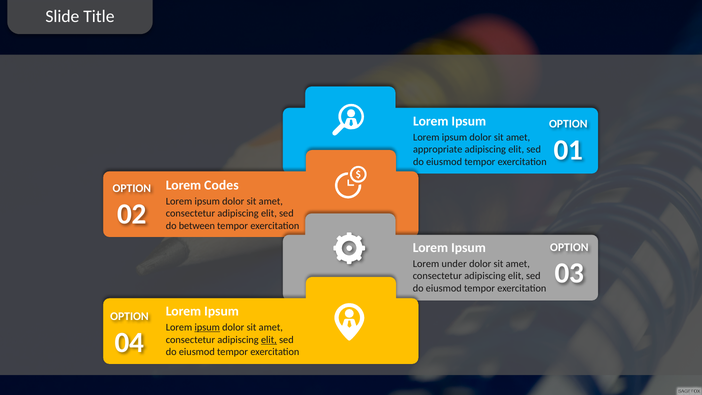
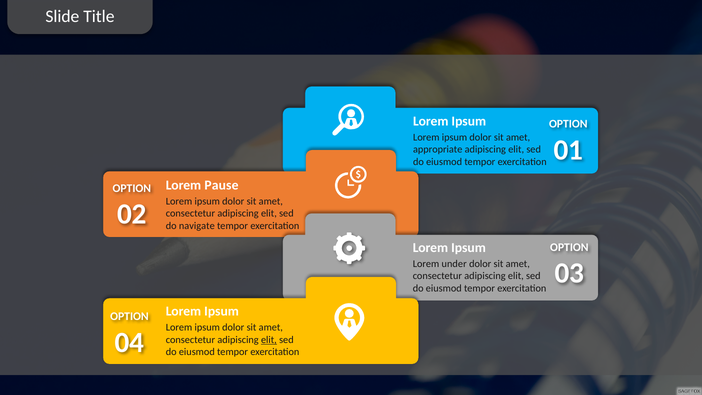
Codes: Codes -> Pause (221, 185)
between: between -> navigate (197, 226)
ipsum underline: present -> none (207, 327)
